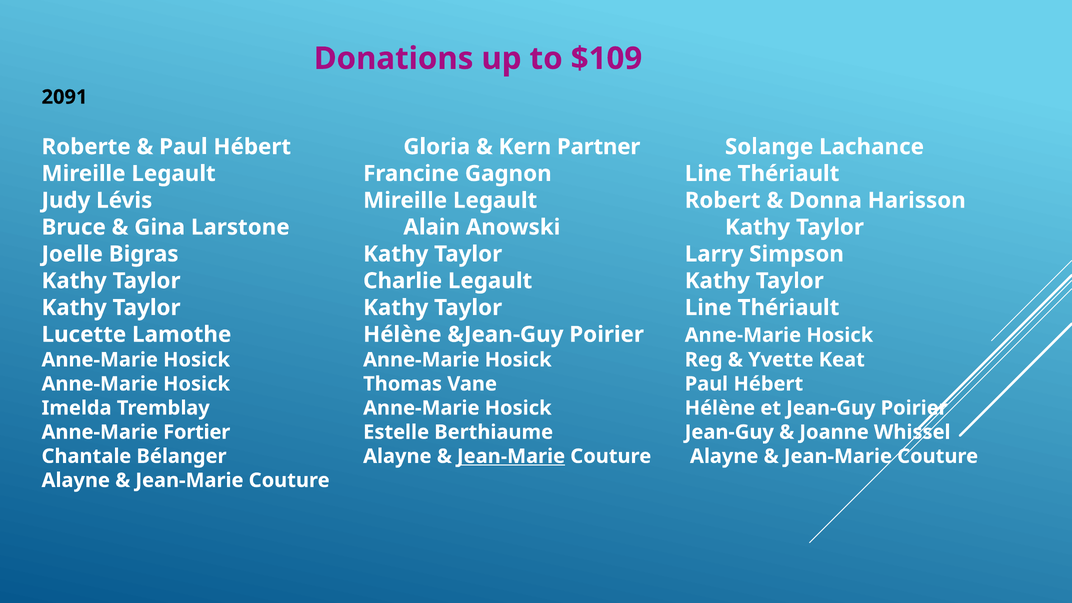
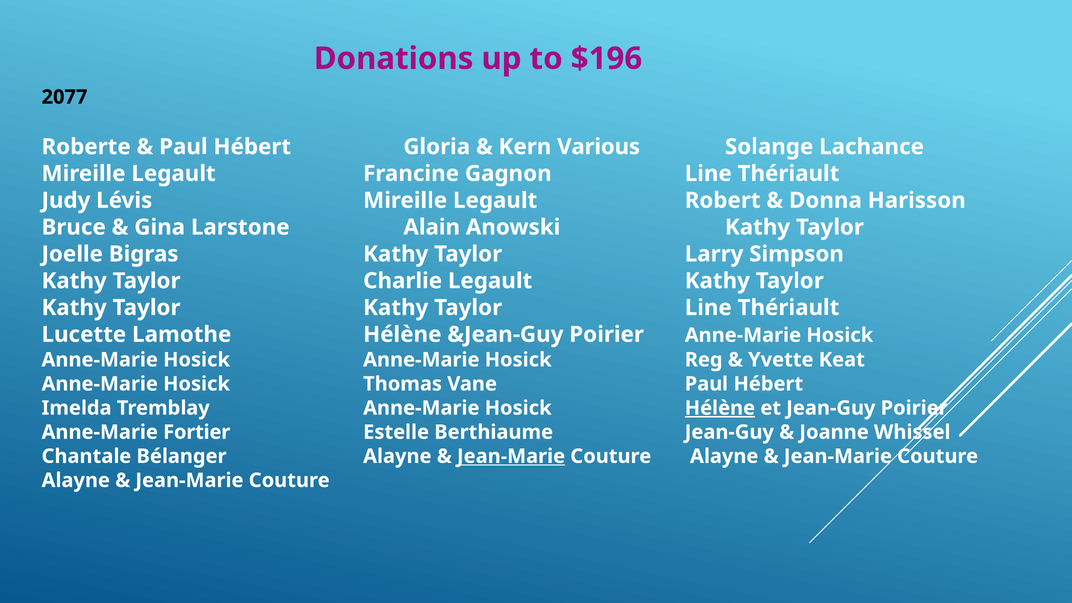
$109: $109 -> $196 (606, 59)
2091: 2091 -> 2077 (65, 97)
Partner: Partner -> Various (599, 147)
Hélène underline: none -> present (720, 408)
